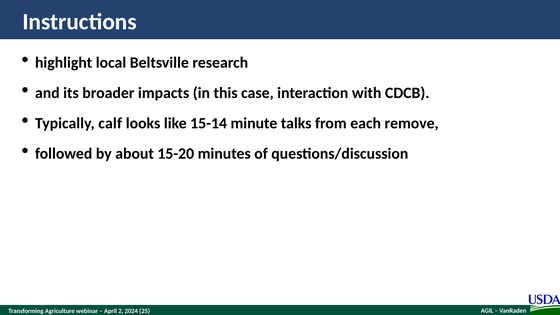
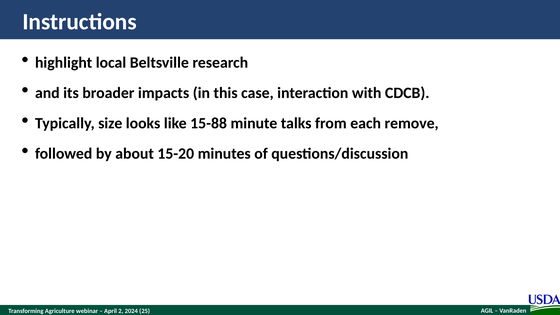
calf: calf -> size (110, 123)
15-14: 15-14 -> 15-88 (209, 123)
